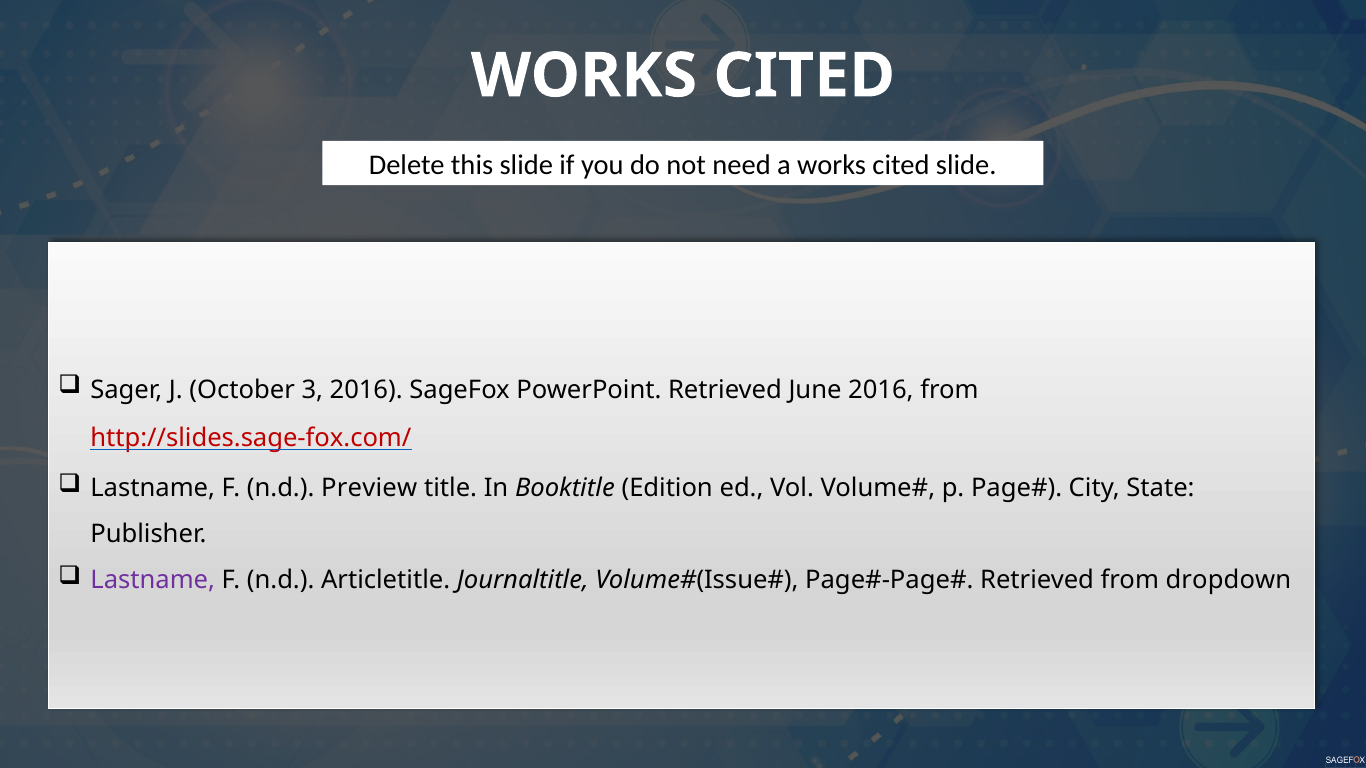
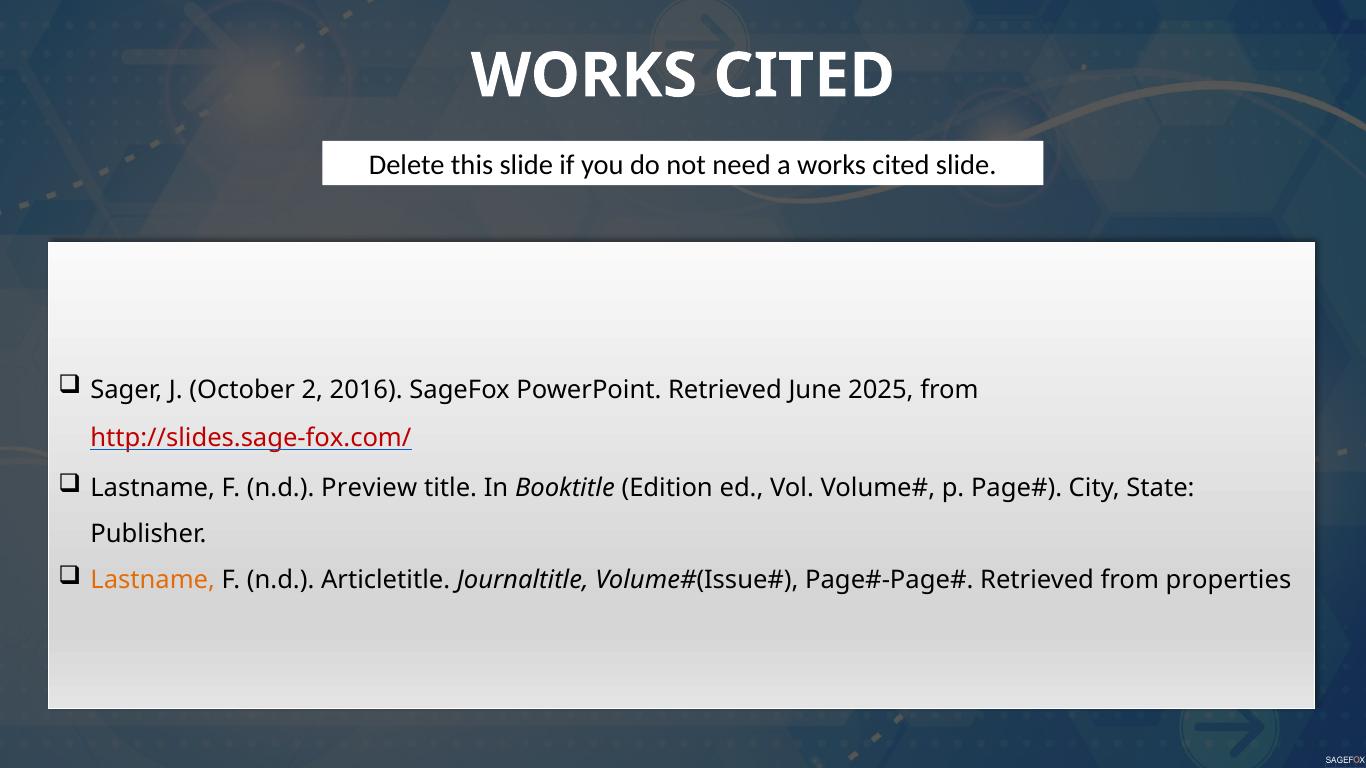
3: 3 -> 2 (312, 390)
June 2016: 2016 -> 2025 (881, 390)
Lastname colour: purple -> orange (153, 580)
dropdown: dropdown -> properties (1228, 580)
